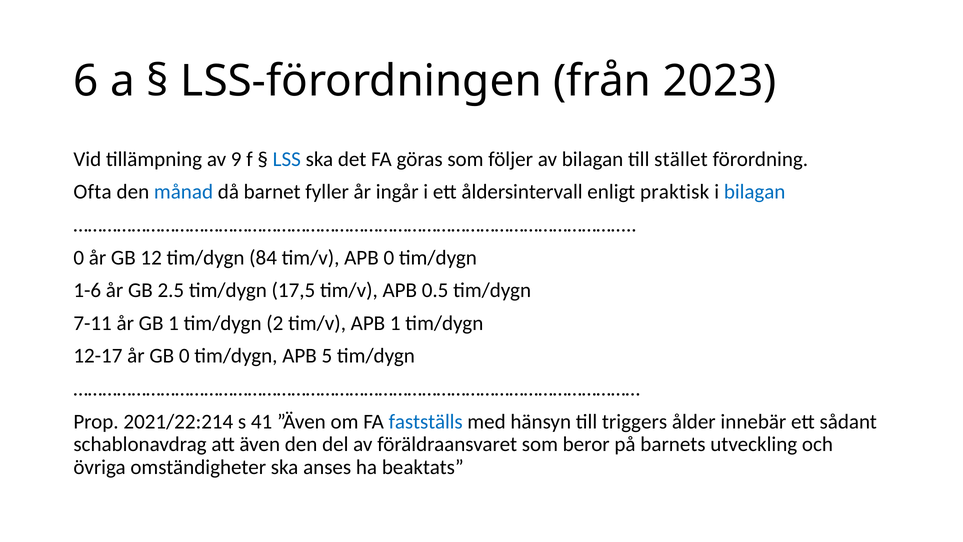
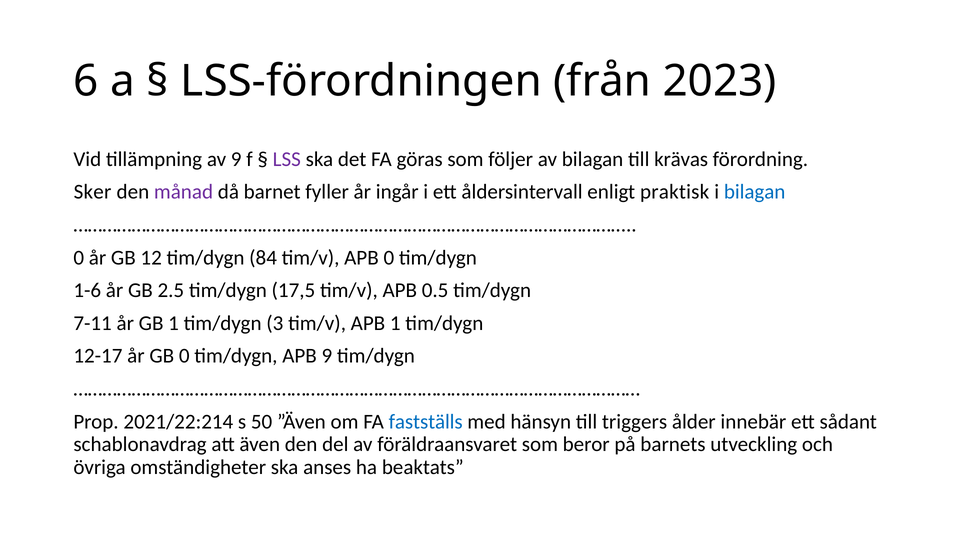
LSS colour: blue -> purple (287, 159)
stället: stället -> krävas (681, 159)
Ofta: Ofta -> Sker (93, 192)
månad colour: blue -> purple (184, 192)
2: 2 -> 3 (275, 323)
APB 5: 5 -> 9 (327, 356)
41: 41 -> 50 (262, 421)
